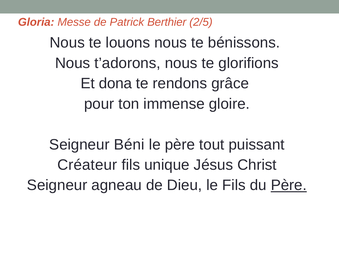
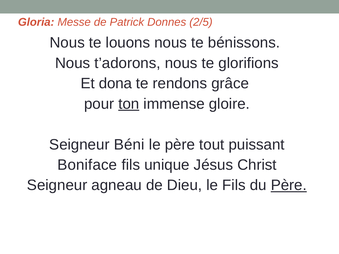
Berthier: Berthier -> Donnes (167, 22)
ton underline: none -> present (129, 104)
Créateur: Créateur -> Boniface (87, 165)
